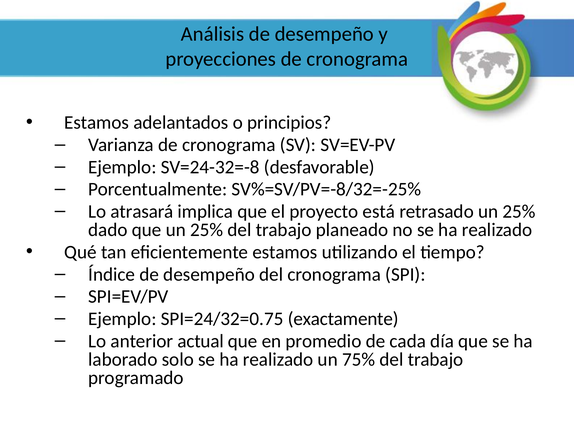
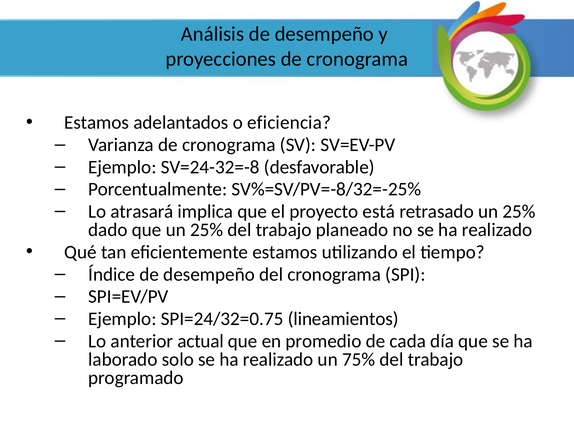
principios: principios -> eficiencia (289, 123)
exactamente: exactamente -> lineamientos (343, 318)
